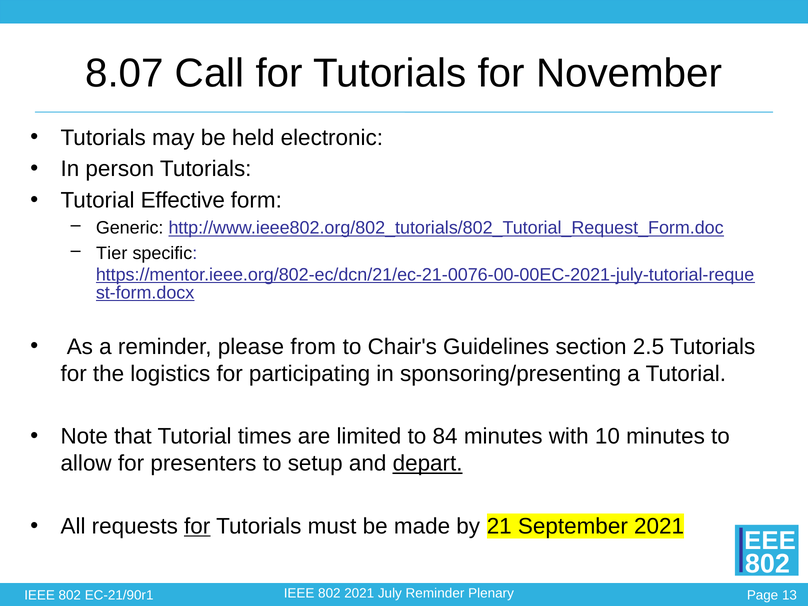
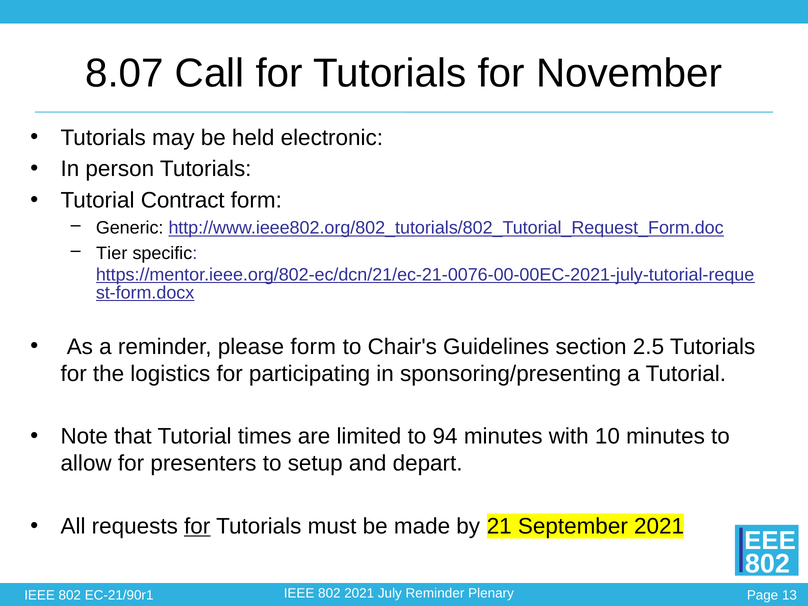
Effective: Effective -> Contract (183, 200)
please from: from -> form (313, 347)
84: 84 -> 94 (445, 437)
depart underline: present -> none (428, 464)
